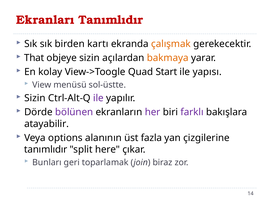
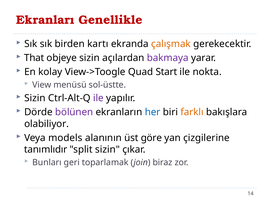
Ekranları Tanımlıdır: Tanımlıdır -> Genellikle (111, 20)
bakmaya colour: orange -> purple (168, 58)
yapısı: yapısı -> nokta (207, 72)
her colour: purple -> blue (153, 112)
farklı colour: purple -> orange (192, 112)
atayabilir: atayabilir -> olabiliyor (47, 124)
options: options -> models (65, 138)
fazla: fazla -> göre (151, 138)
split here: here -> sizin (107, 149)
